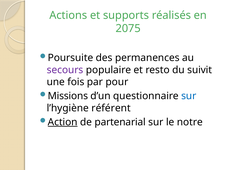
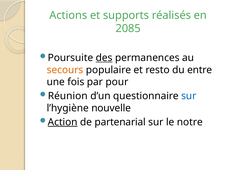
2075: 2075 -> 2085 (128, 28)
des underline: none -> present (104, 58)
secours colour: purple -> orange (65, 70)
suivit: suivit -> entre (200, 70)
Missions: Missions -> Réunion (68, 96)
référent: référent -> nouvelle (111, 108)
